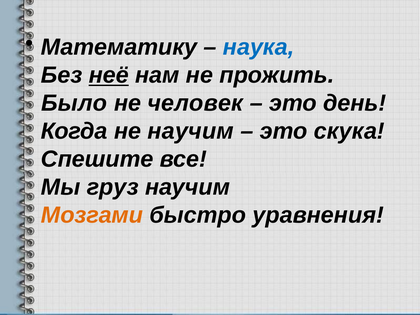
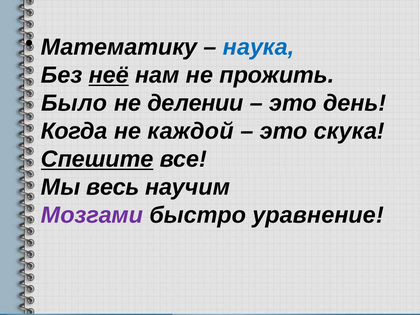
человек: человек -> делении (196, 103)
не научим: научим -> каждой (191, 131)
Спешите underline: none -> present (97, 159)
груз: груз -> весь (113, 187)
Мозгами colour: orange -> purple (92, 215)
уравнения: уравнения -> уравнение (318, 215)
